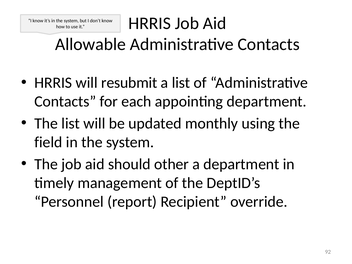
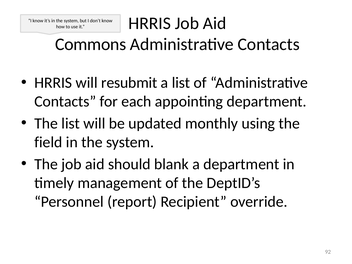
Allowable: Allowable -> Commons (91, 44)
other: other -> blank (171, 164)
